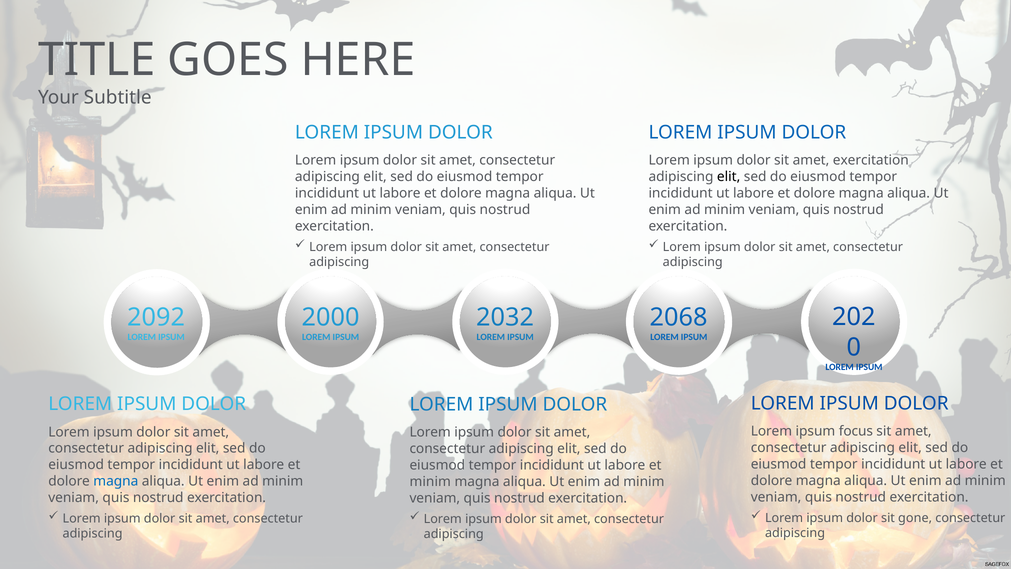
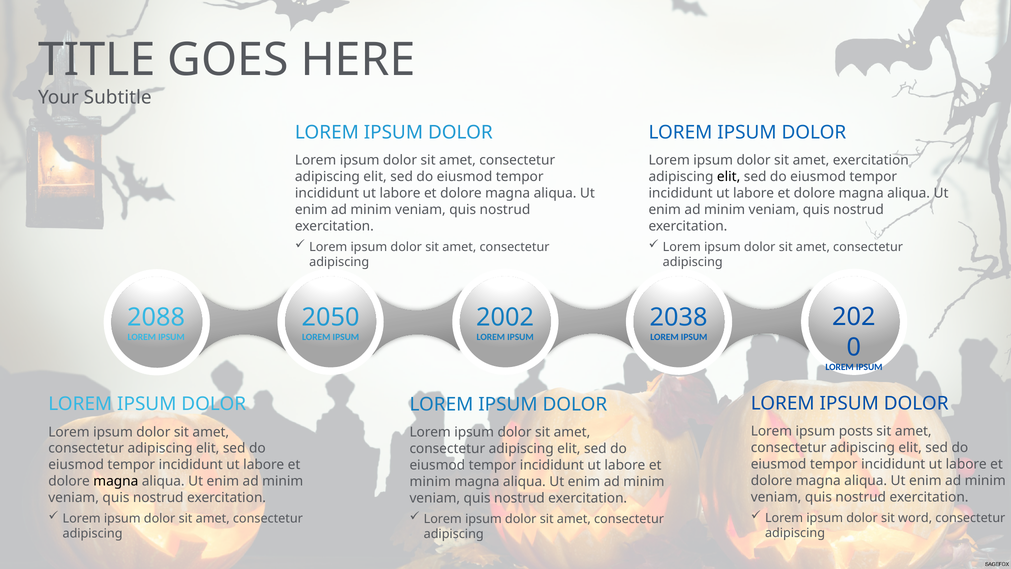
2092: 2092 -> 2088 (156, 317)
2000: 2000 -> 2050 (331, 317)
2032: 2032 -> 2002 (505, 317)
2068: 2068 -> 2038 (679, 317)
focus: focus -> posts (856, 431)
magna colour: blue -> black (116, 481)
gone: gone -> word (915, 518)
